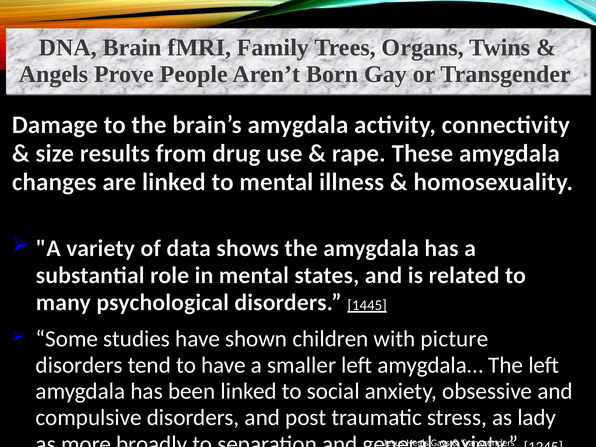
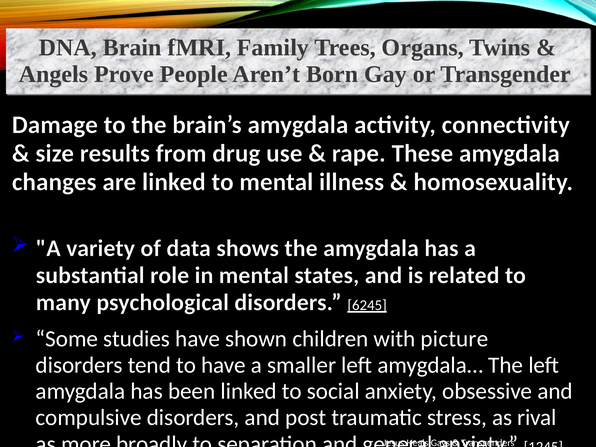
1445: 1445 -> 6245 (367, 305)
lady: lady -> rival (537, 417)
